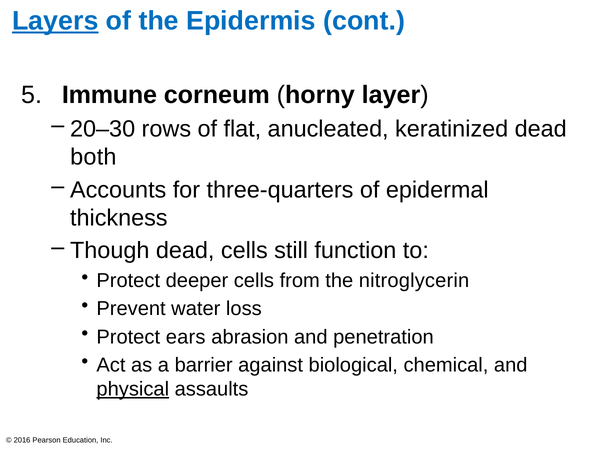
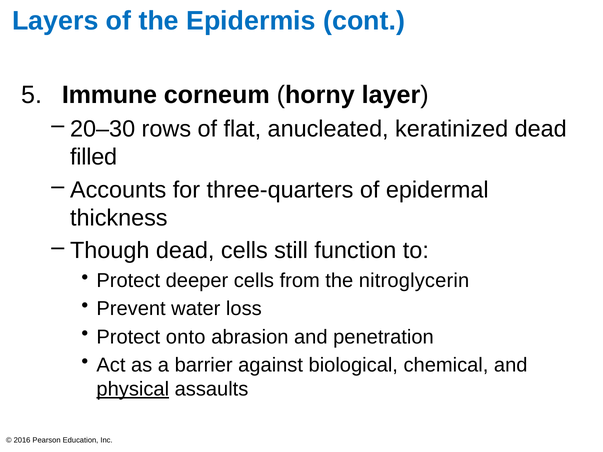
Layers underline: present -> none (55, 21)
both: both -> filled (94, 157)
ears: ears -> onto (186, 337)
